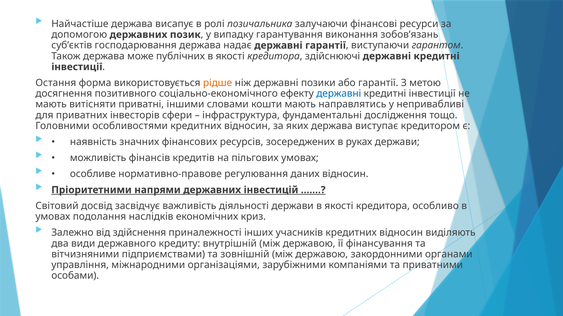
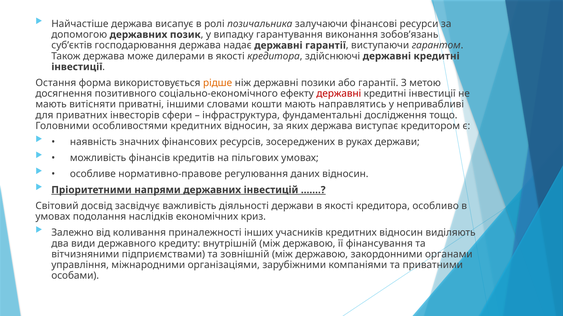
публічних: публічних -> дилерами (181, 56)
державні colour: blue -> red (339, 94)
здійснення: здійснення -> коливання (139, 233)
